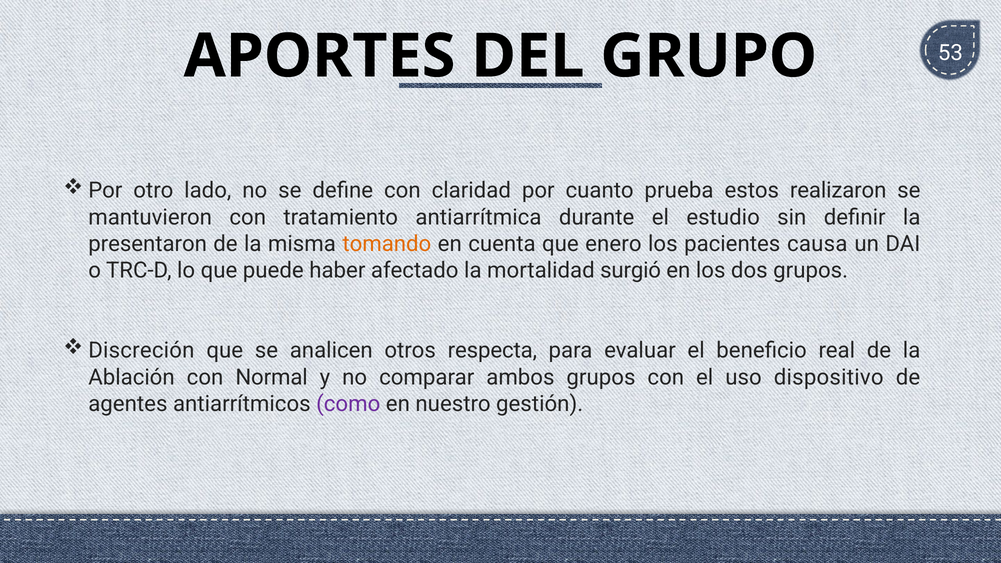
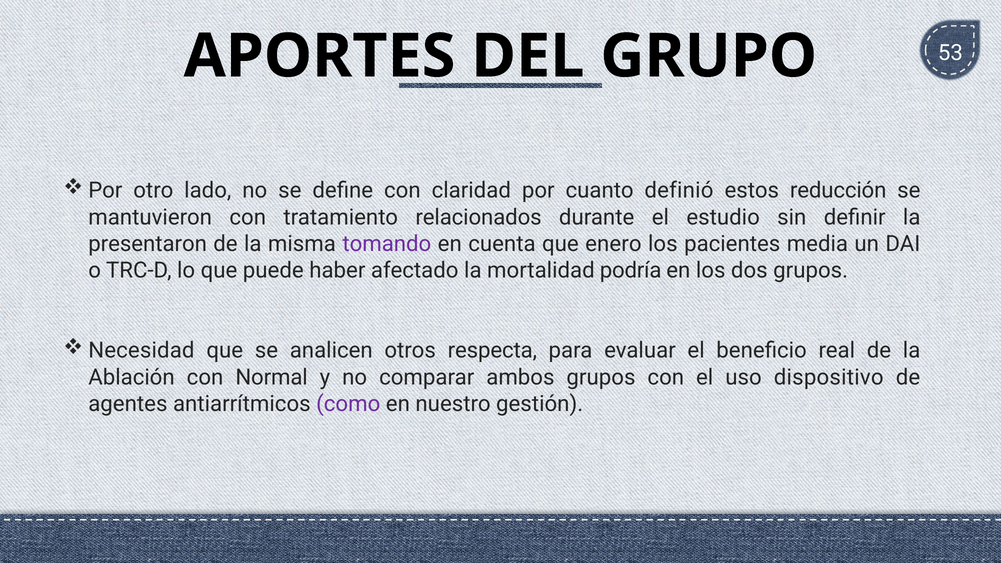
prueba: prueba -> definió (679, 190)
realizaron: realizaron -> reducción (838, 190)
antiarrítmica: antiarrítmica -> relacionados (479, 217)
tomando colour: orange -> purple (387, 244)
causa: causa -> media (817, 244)
surgió: surgió -> podría (631, 271)
Discreción: Discreción -> Necesidad (141, 351)
